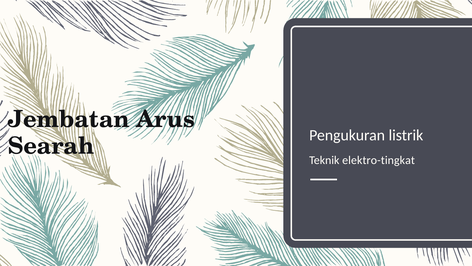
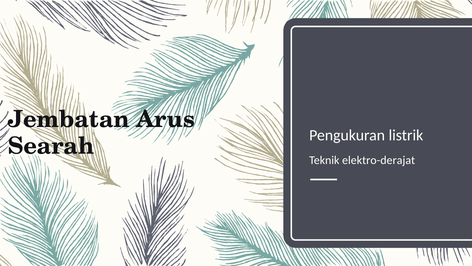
elektro-tingkat: elektro-tingkat -> elektro-derajat (379, 160)
